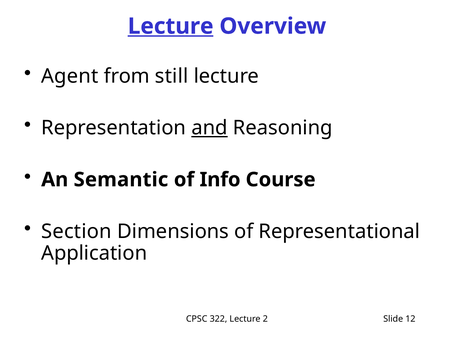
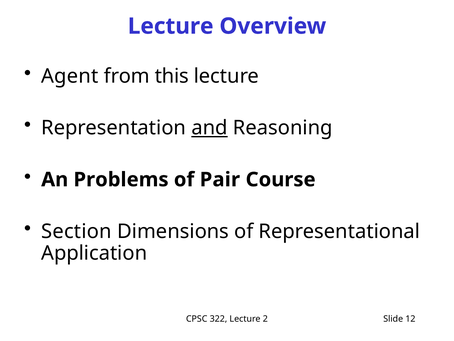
Lecture underline: present -> none (171, 26)
still: still -> this (172, 76)
Semantic: Semantic -> Problems (121, 179)
Info: Info -> Pair (220, 179)
